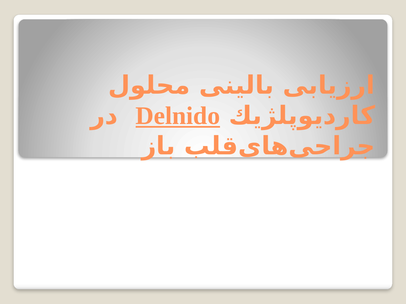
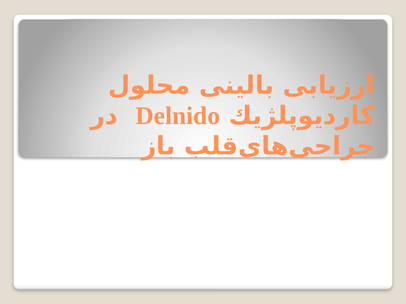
Delnido underline: present -> none (178, 116)
